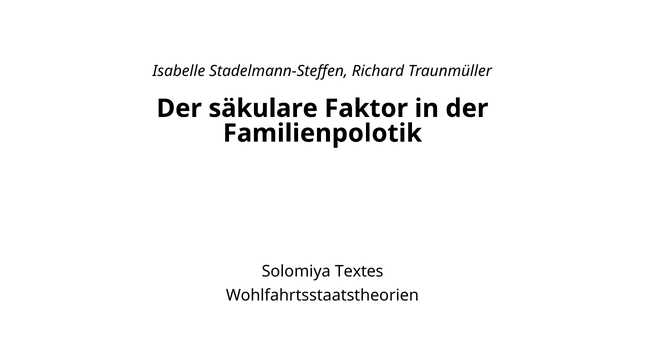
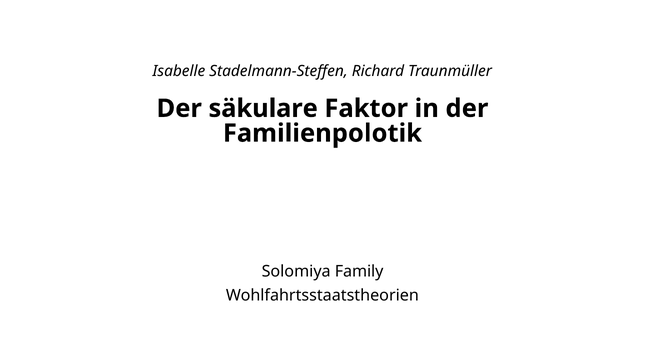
Textes: Textes -> Family (359, 271)
